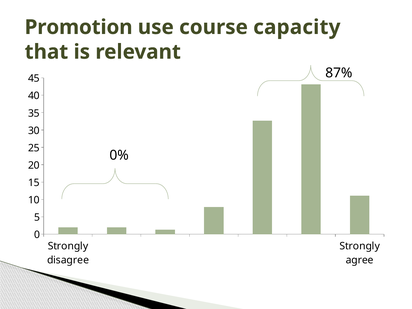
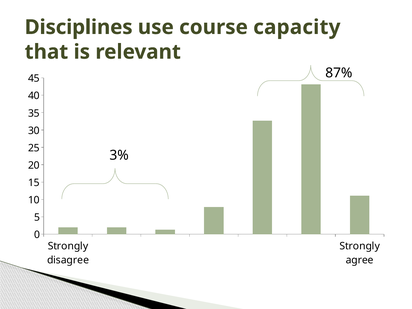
Promotion: Promotion -> Disciplines (79, 27)
0%: 0% -> 3% (119, 155)
